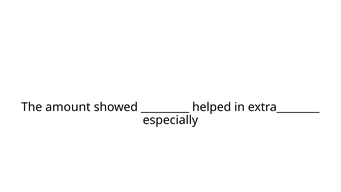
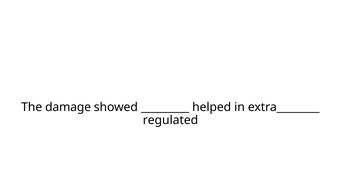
amount: amount -> damage (68, 107)
especially: especially -> regulated (170, 120)
